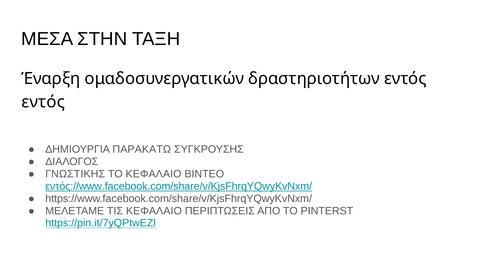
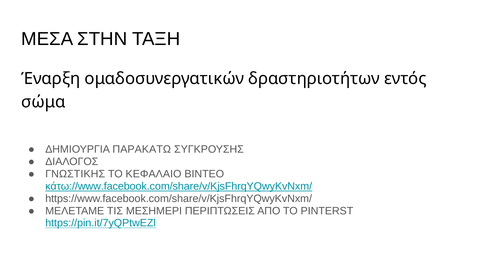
εντός: εντός -> σώμα (43, 102)
εντός://www.facebook.com/share/v/KjsFhrqYQwyKvNxm/: εντός://www.facebook.com/share/v/KjsFhrqYQwyKvNxm/ -> κάτω://www.facebook.com/share/v/KjsFhrqYQwyKvNxm/ (179, 186)
ΤΙΣ ΚΕΦΑΛΑΙΟ: ΚΕΦΑΛΑΙΟ -> ΜΕΣΗΜΕΡΙ (154, 210)
